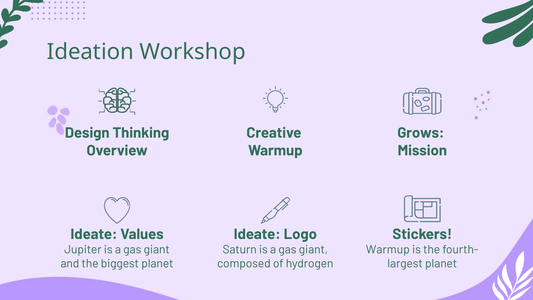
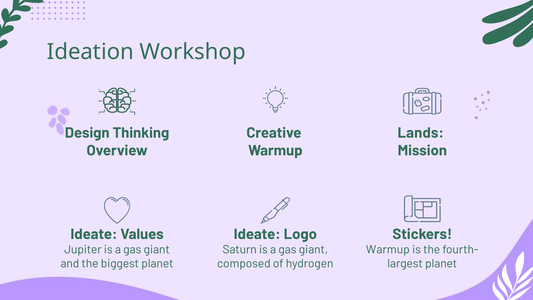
Grows: Grows -> Lands (421, 133)
